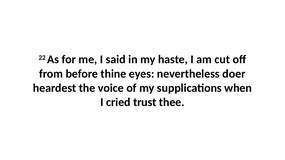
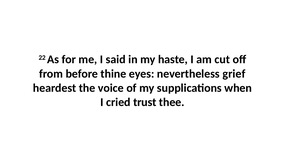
doer: doer -> grief (234, 74)
